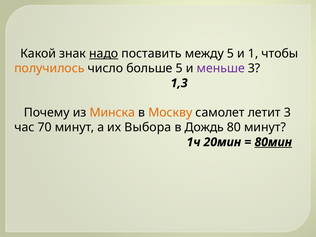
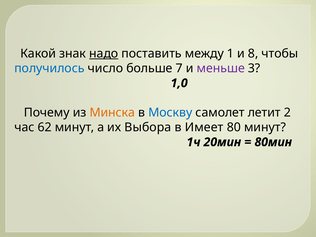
между 5: 5 -> 1 (230, 54)
1: 1 -> 8 (253, 54)
получилось colour: orange -> blue (49, 68)
больше 5: 5 -> 7 (179, 68)
1,3: 1,3 -> 1,0 (179, 83)
Москву colour: orange -> blue (170, 113)
летит 3: 3 -> 2 (287, 113)
70: 70 -> 62 (45, 127)
Дождь: Дождь -> Имеет (204, 127)
80мин underline: present -> none (273, 142)
